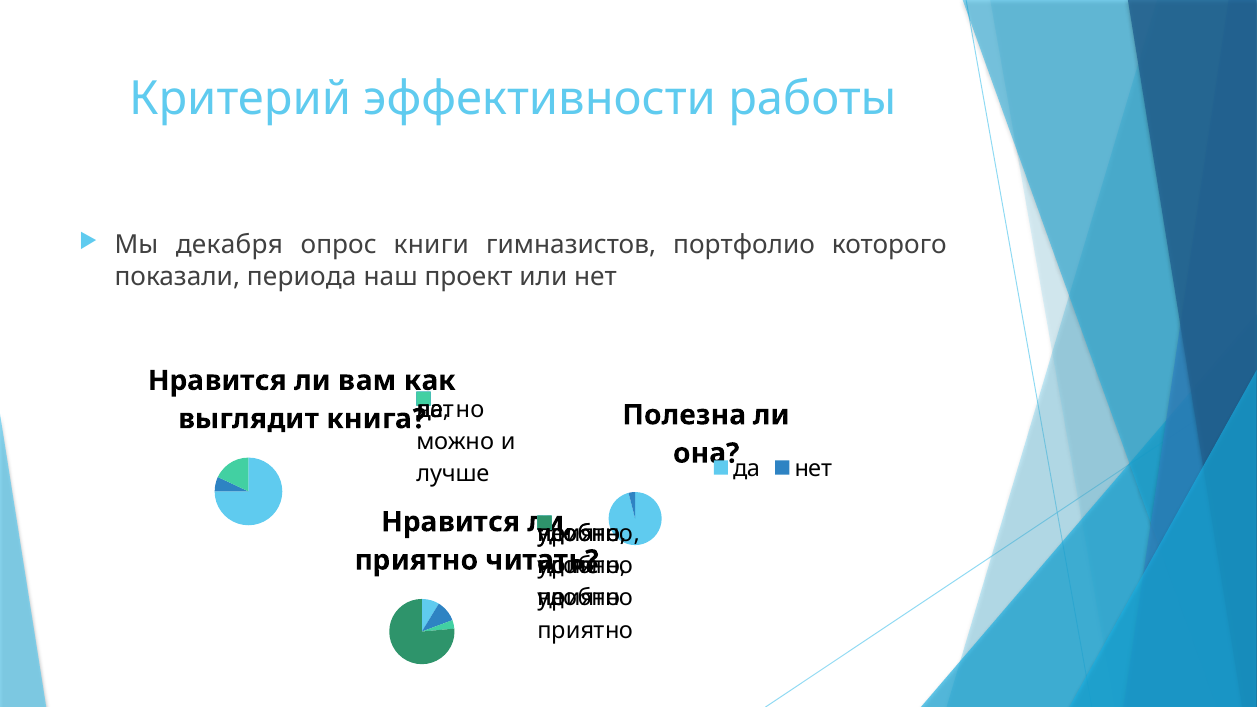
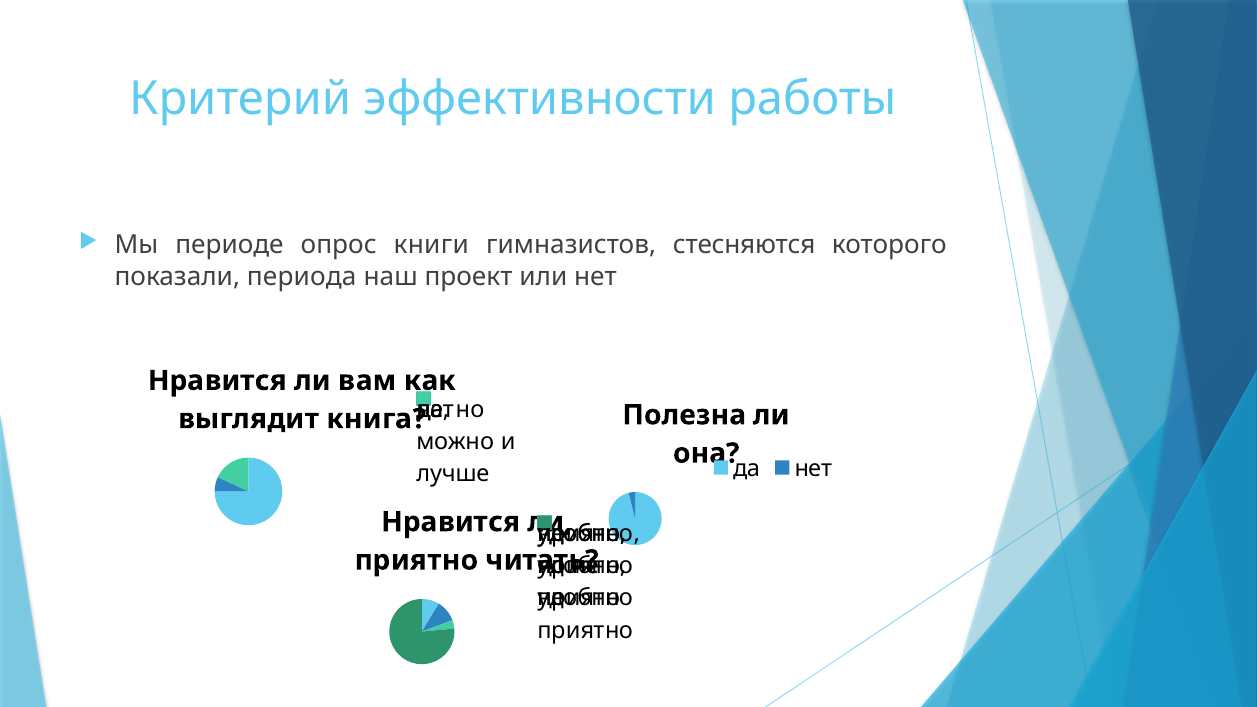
декабря: декабря -> периоде (229, 245)
портфолио: портфолио -> стесняются (744, 245)
